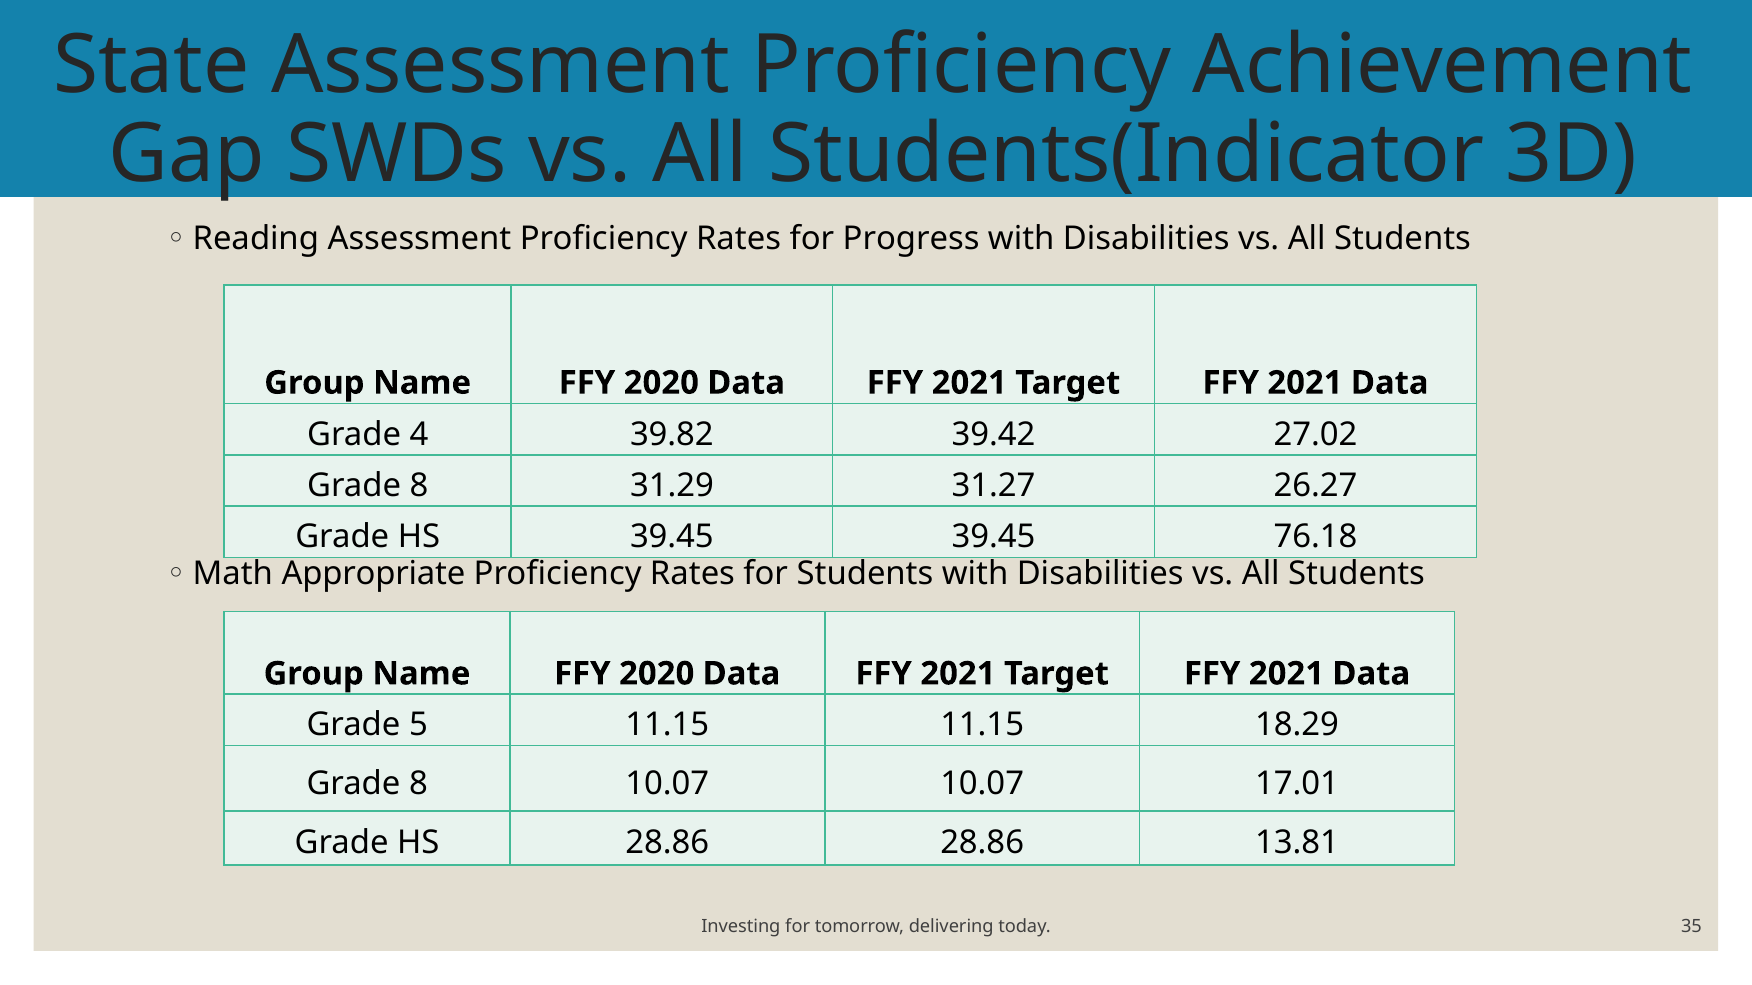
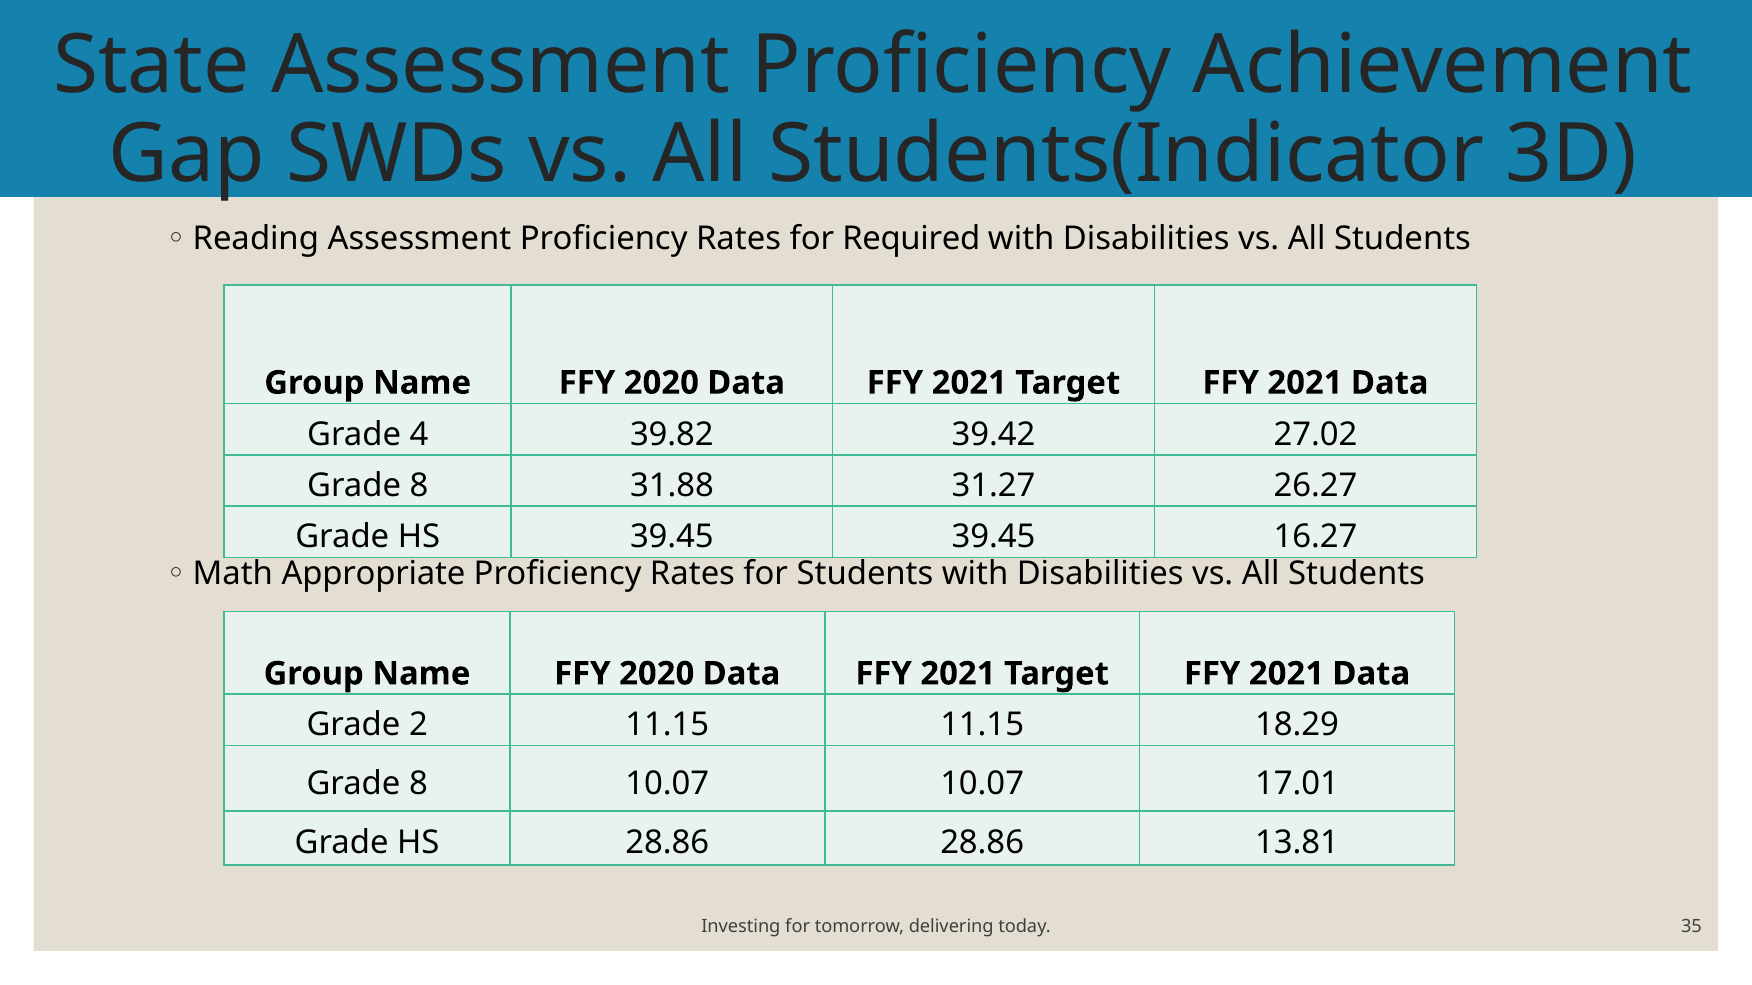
Progress: Progress -> Required (911, 239)
31.29: 31.29 -> 31.88 (672, 486)
76.18: 76.18 -> 16.27 (1316, 537)
5: 5 -> 2 (418, 725)
